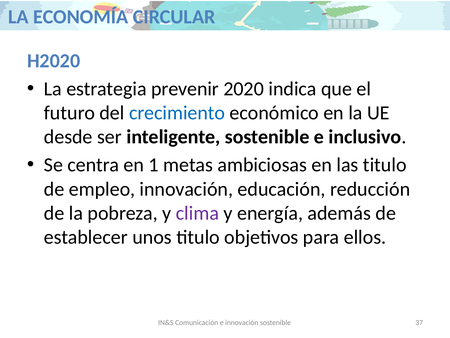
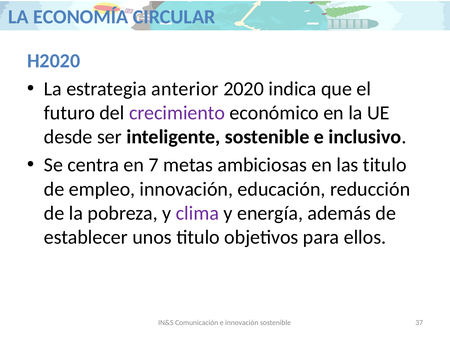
prevenir: prevenir -> anterior (185, 89)
crecimiento colour: blue -> purple (177, 113)
1: 1 -> 7 (154, 165)
